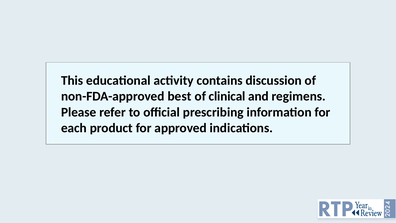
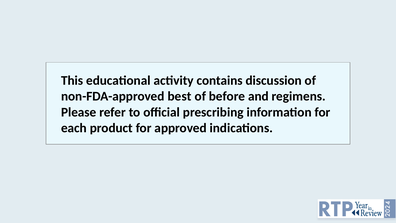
clinical: clinical -> before (227, 96)
